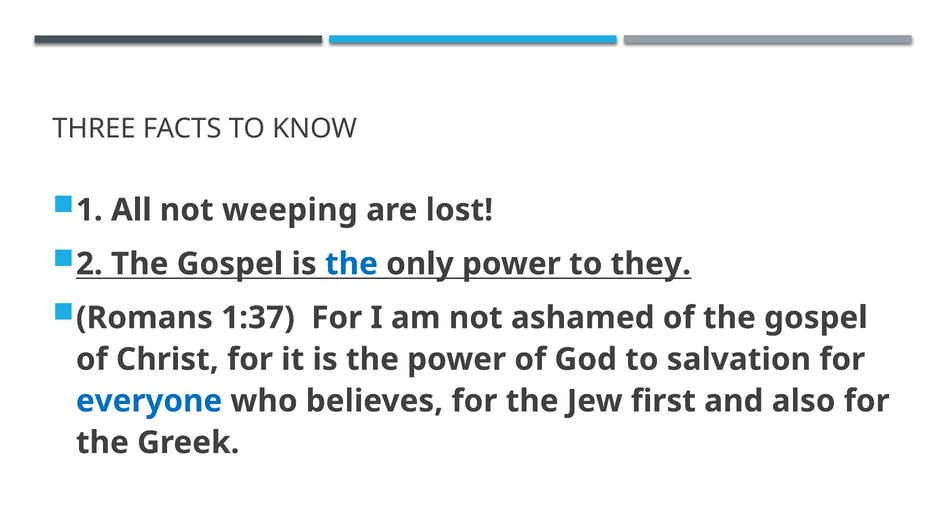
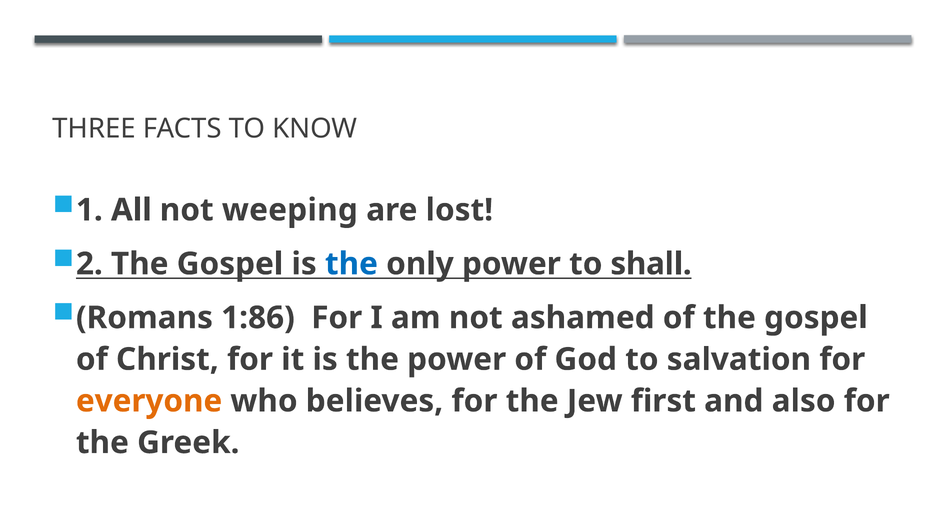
they: they -> shall (651, 264)
1:37: 1:37 -> 1:86 (258, 318)
everyone colour: blue -> orange (149, 401)
